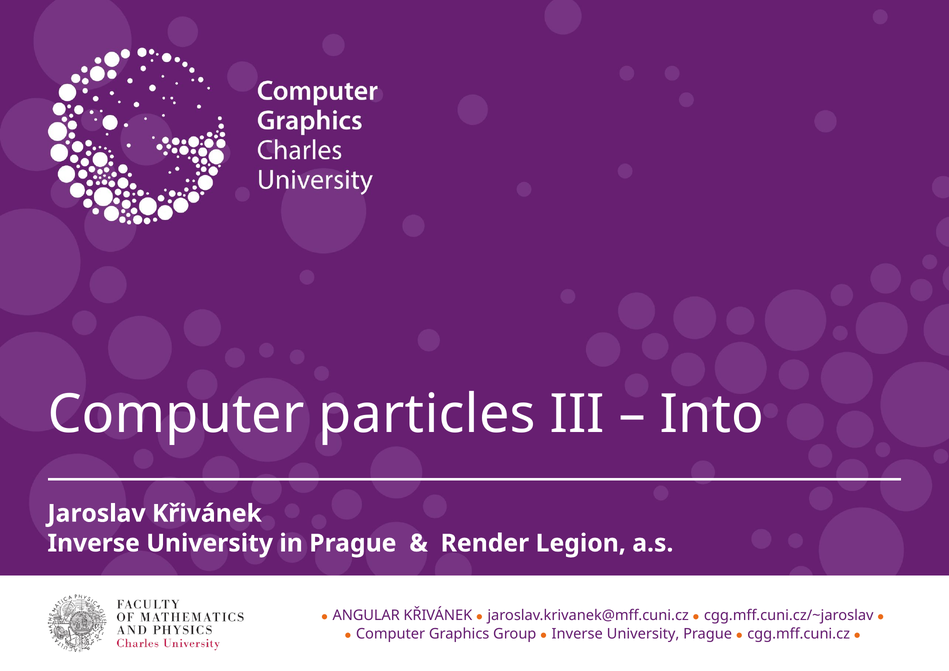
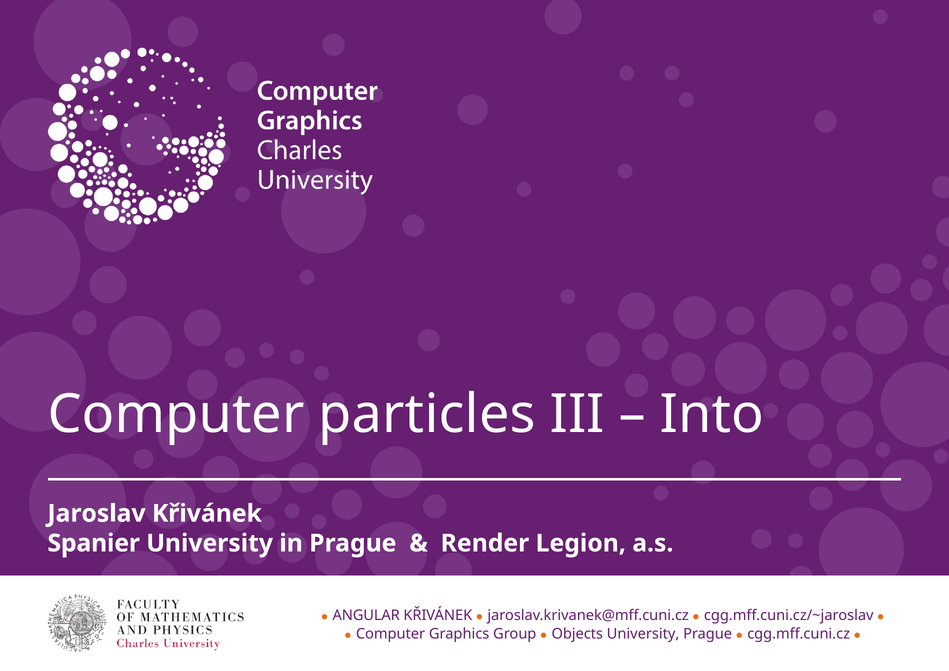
Inverse: Inverse -> Spanier (94, 543)
Inverse: Inverse -> Objects (577, 634)
